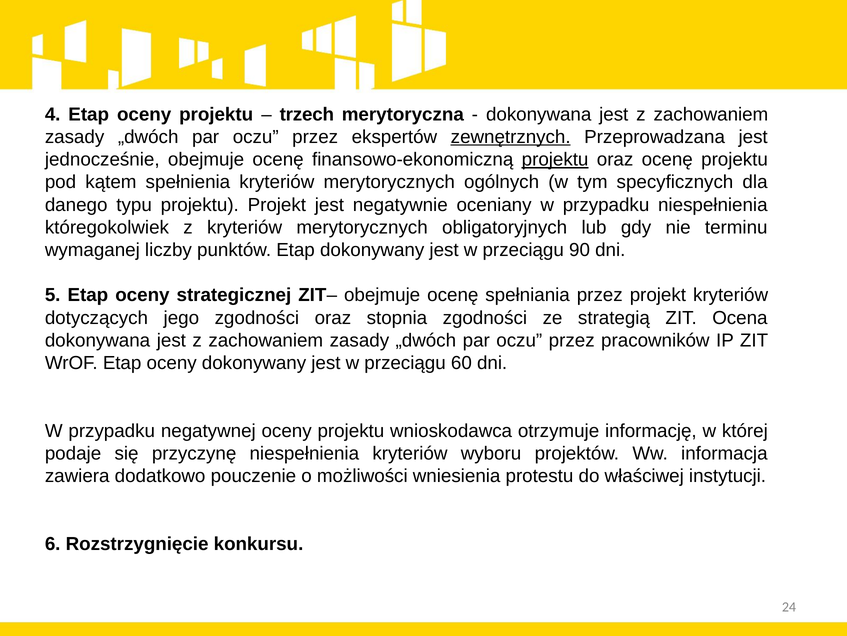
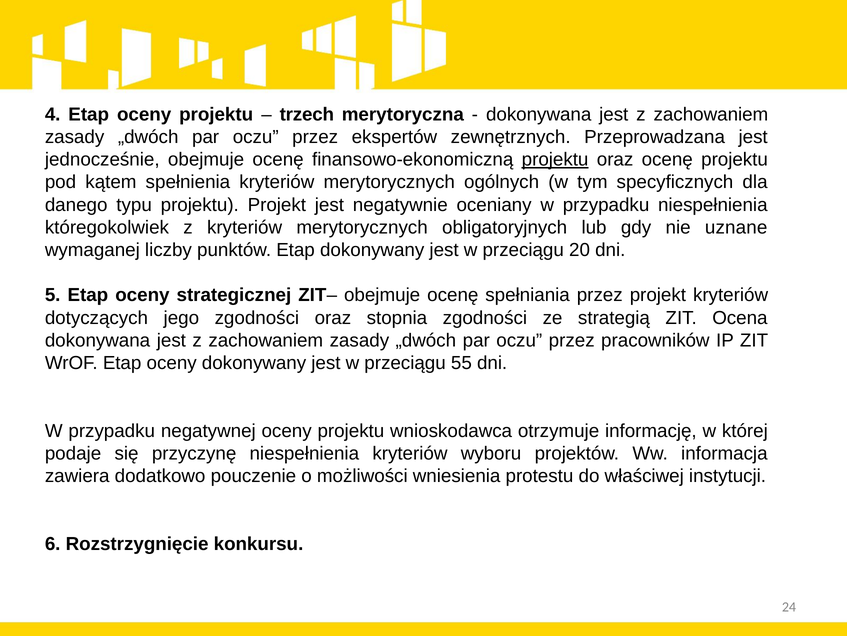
zewnętrznych underline: present -> none (511, 137)
terminu: terminu -> uznane (736, 227)
90: 90 -> 20 (580, 250)
60: 60 -> 55 (461, 363)
